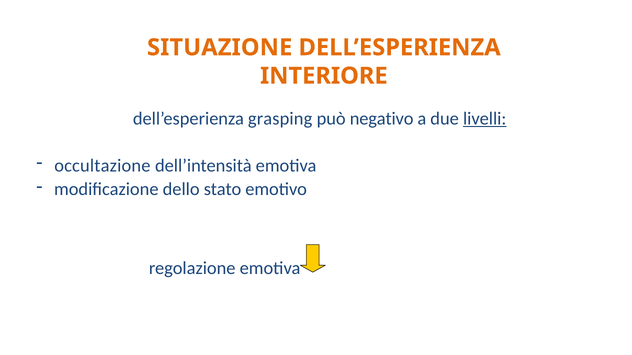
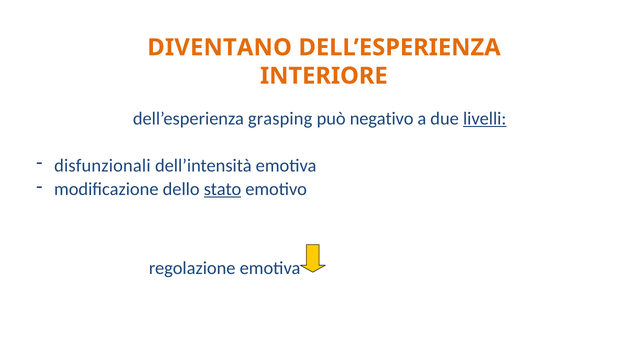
SITUAZIONE: SITUAZIONE -> DIVENTANO (220, 48)
occultazione: occultazione -> disfunzionali (102, 166)
stato underline: none -> present (223, 189)
